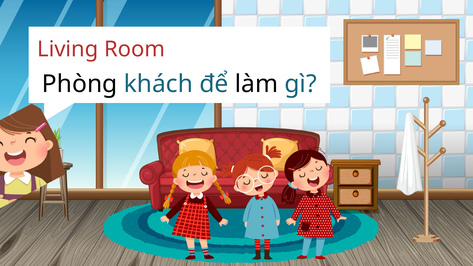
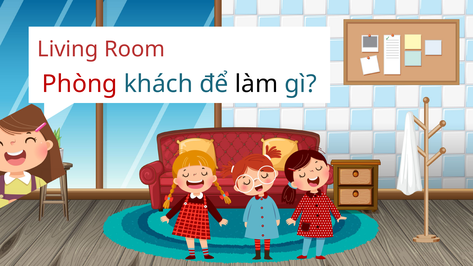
Phòng colour: black -> red (80, 84)
